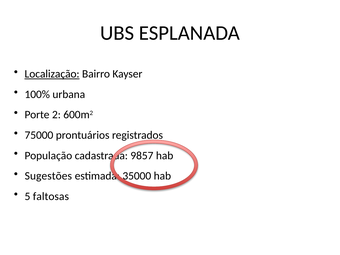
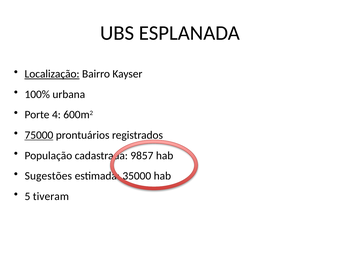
2: 2 -> 4 (56, 115)
75000 underline: none -> present (39, 135)
faltosas: faltosas -> tiveram (51, 196)
